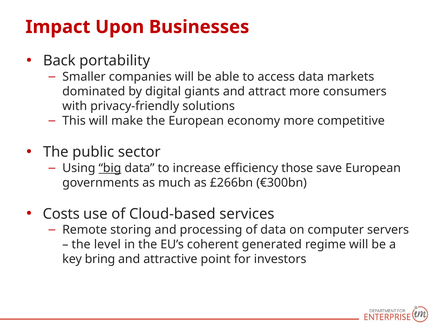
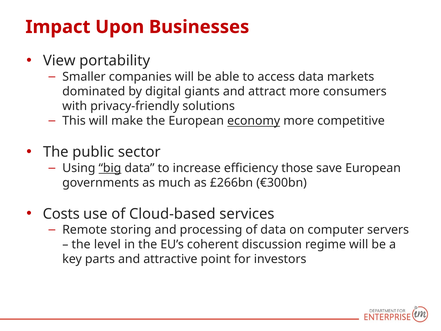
Back: Back -> View (59, 61)
economy underline: none -> present (254, 121)
generated: generated -> discussion (272, 244)
bring: bring -> parts (100, 259)
